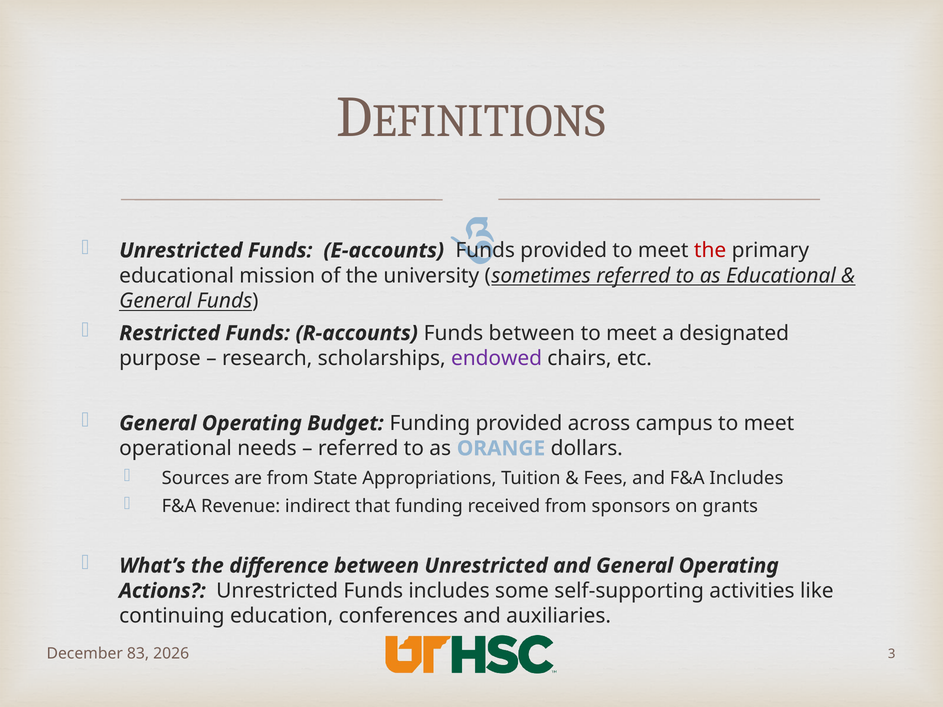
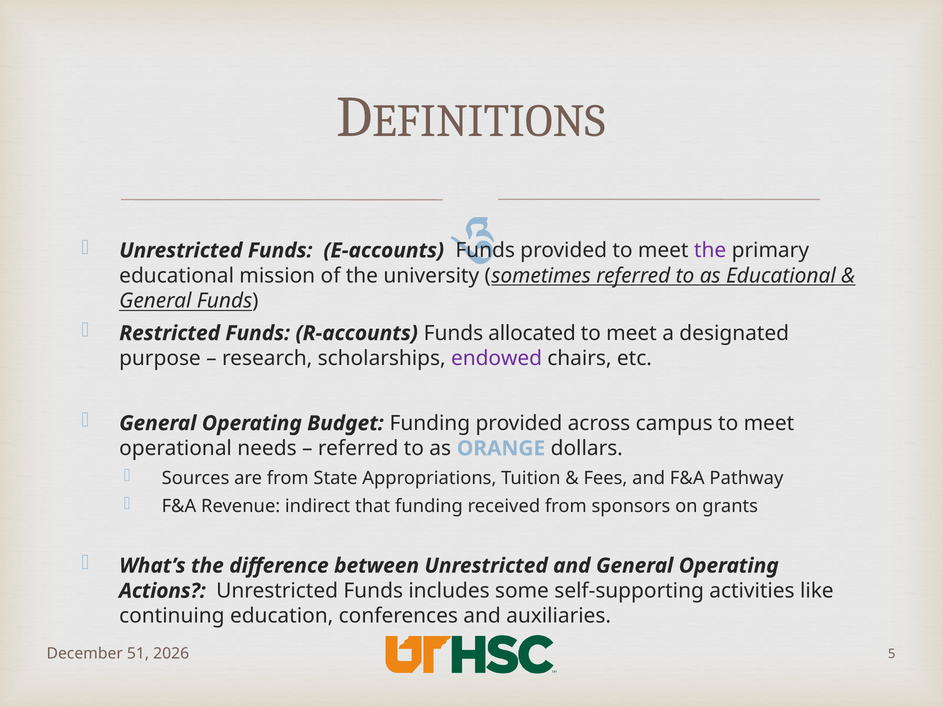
the colour: red -> purple (710, 251)
Funds between: between -> allocated (532, 333)
F&A Includes: Includes -> Pathway (746, 478)
83: 83 -> 51 (138, 654)
3: 3 -> 5 (892, 654)
